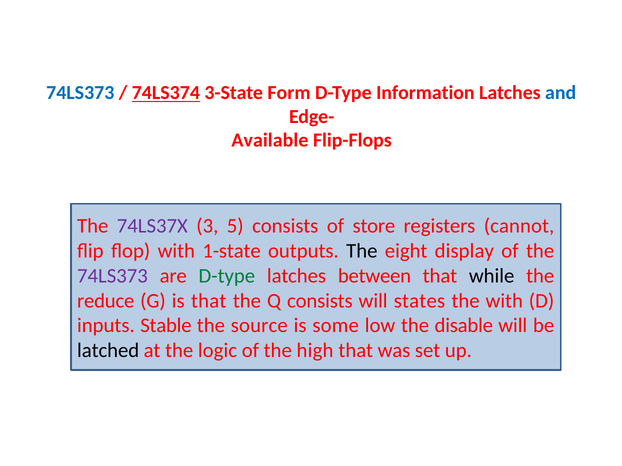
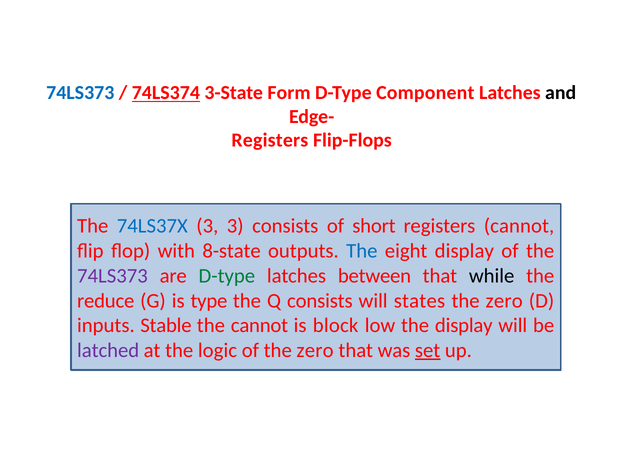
Information: Information -> Component (425, 93)
and colour: blue -> black (561, 93)
Available: Available -> Registers (270, 141)
74LS37X colour: purple -> blue (152, 226)
3 5: 5 -> 3 (235, 226)
store: store -> short (374, 226)
1-state: 1-state -> 8-state (232, 251)
The colour: black -> blue (362, 251)
is that: that -> type (209, 301)
with: with -> zero (504, 301)
the source: source -> cannot (259, 326)
some: some -> block (336, 326)
the disable: disable -> display (464, 326)
latched colour: black -> purple (108, 351)
of the high: high -> zero (315, 351)
set underline: none -> present (428, 351)
